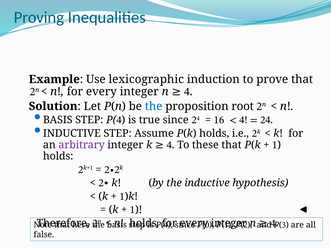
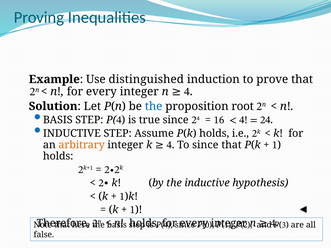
lexicographic: lexicographic -> distinguished (146, 79)
arbitrary colour: purple -> orange (82, 145)
To these: these -> since (205, 145)
